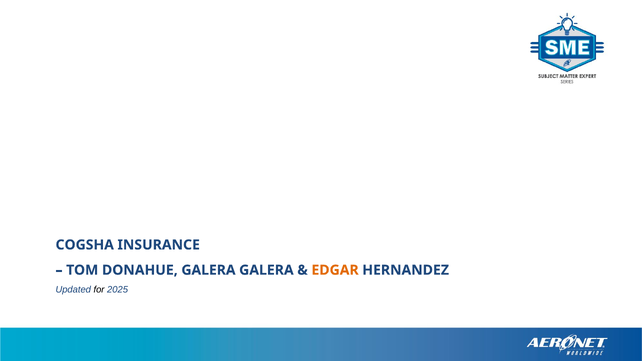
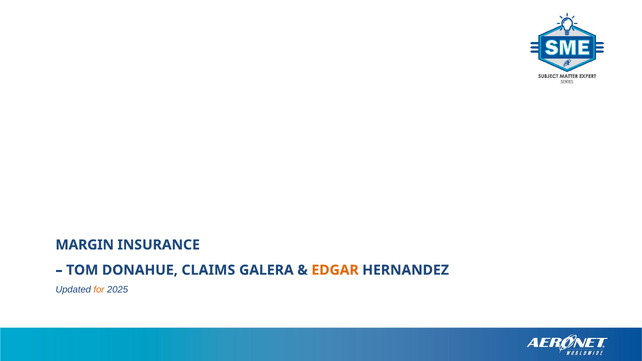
COGSHA: COGSHA -> MARGIN (85, 245)
DONAHUE GALERA: GALERA -> CLAIMS (208, 270)
for colour: black -> orange (99, 290)
